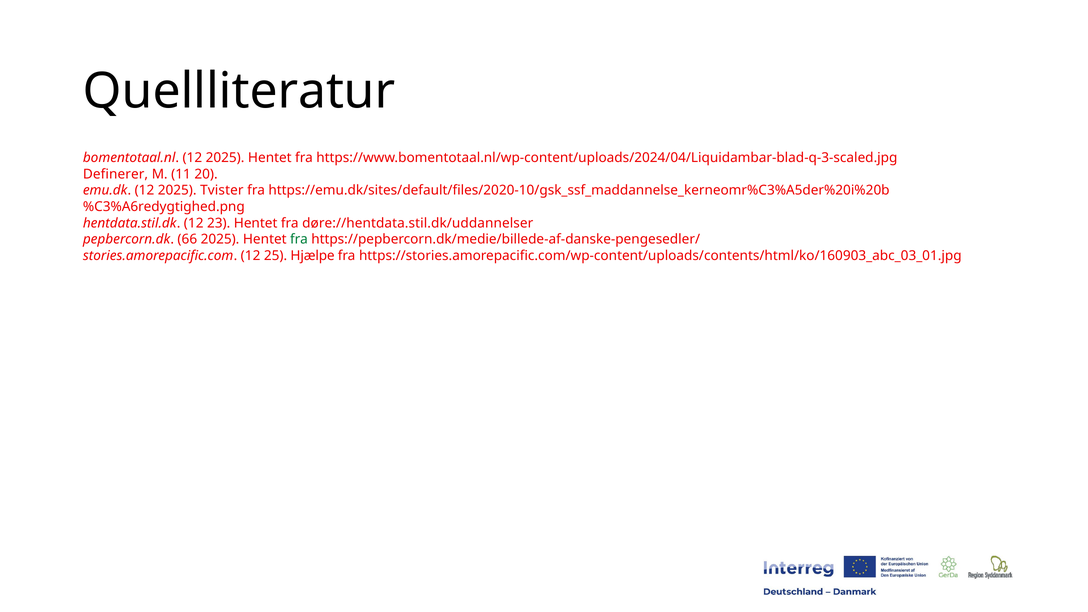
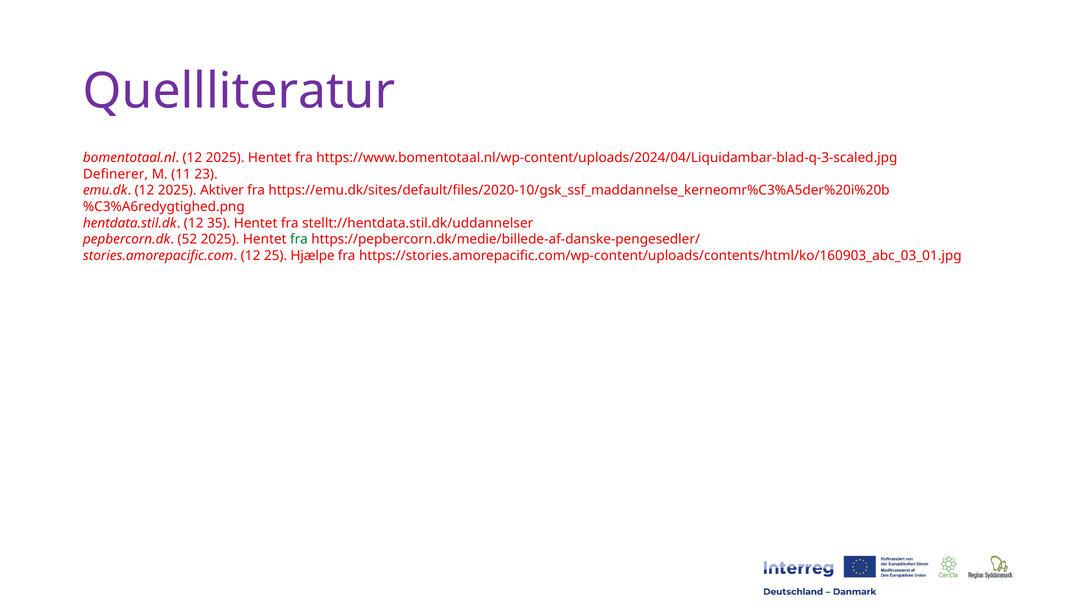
Quellliteratur colour: black -> purple (239, 91)
20: 20 -> 23 (206, 174)
Tvister: Tvister -> Aktiver (222, 190)
23: 23 -> 35 (219, 223)
døre://hentdata.stil.dk/uddannelser: døre://hentdata.stil.dk/uddannelser -> stellt://hentdata.stil.dk/uddannelser (418, 223)
66: 66 -> 52 (187, 239)
